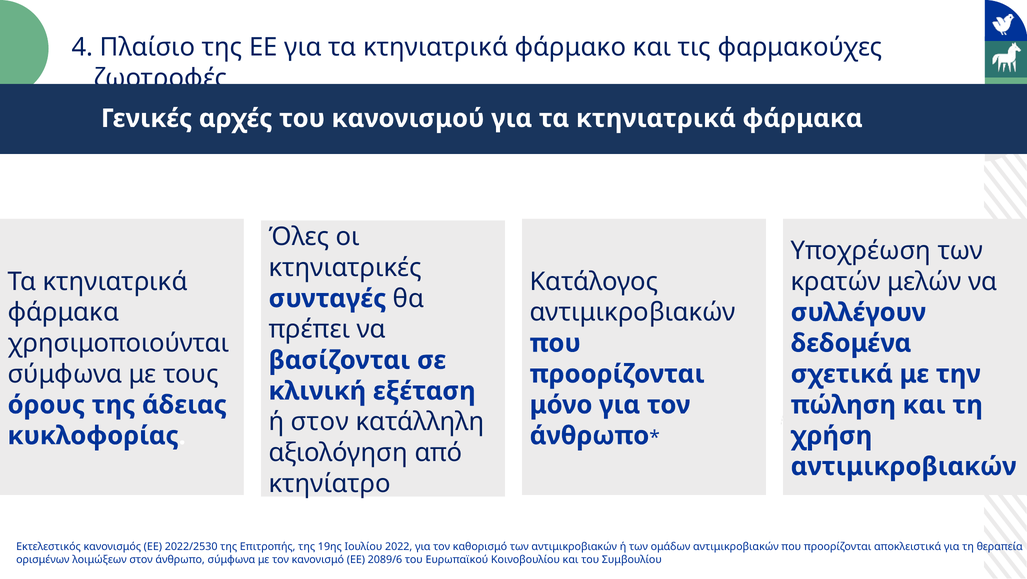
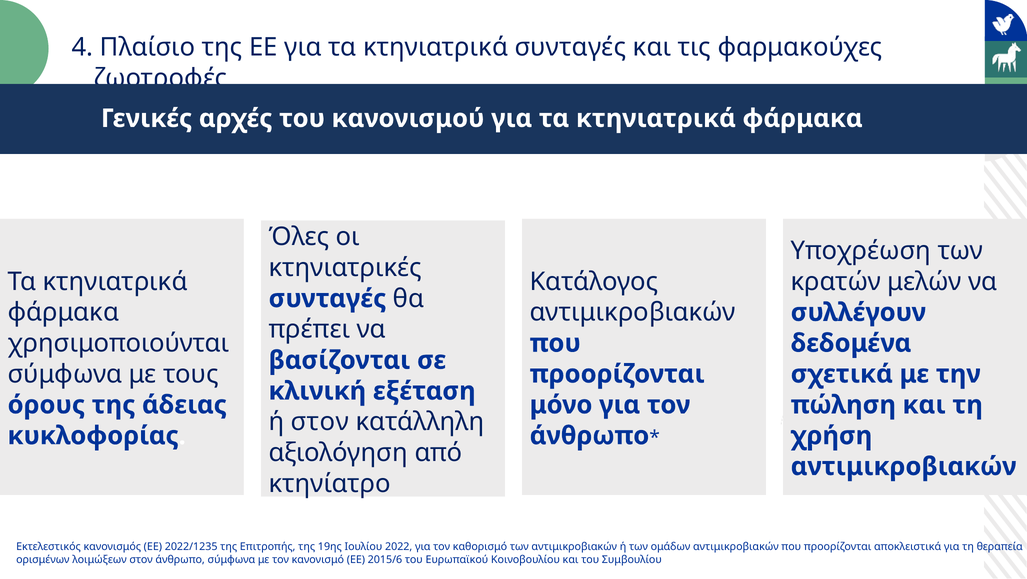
κτηνιατρικά φάρμακο: φάρμακο -> συνταγές (570, 47)
2022/2530: 2022/2530 -> 2022/1235 (191, 547)
2089/6: 2089/6 -> 2015/6 (385, 559)
